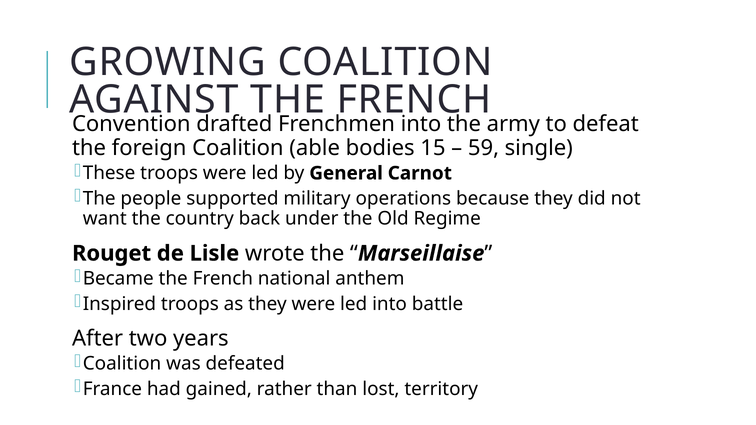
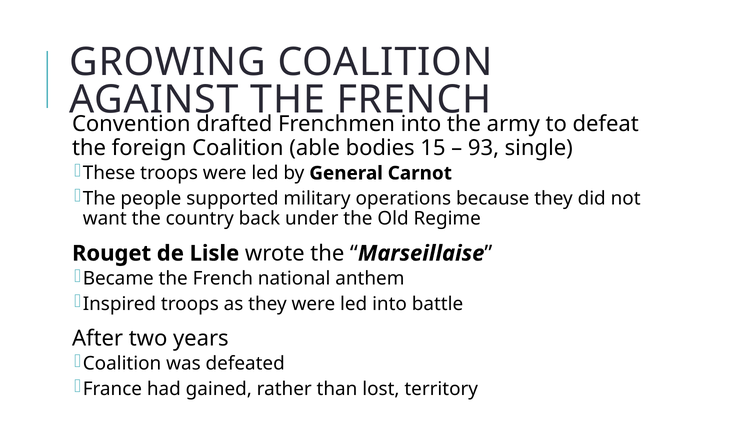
59: 59 -> 93 (483, 148)
